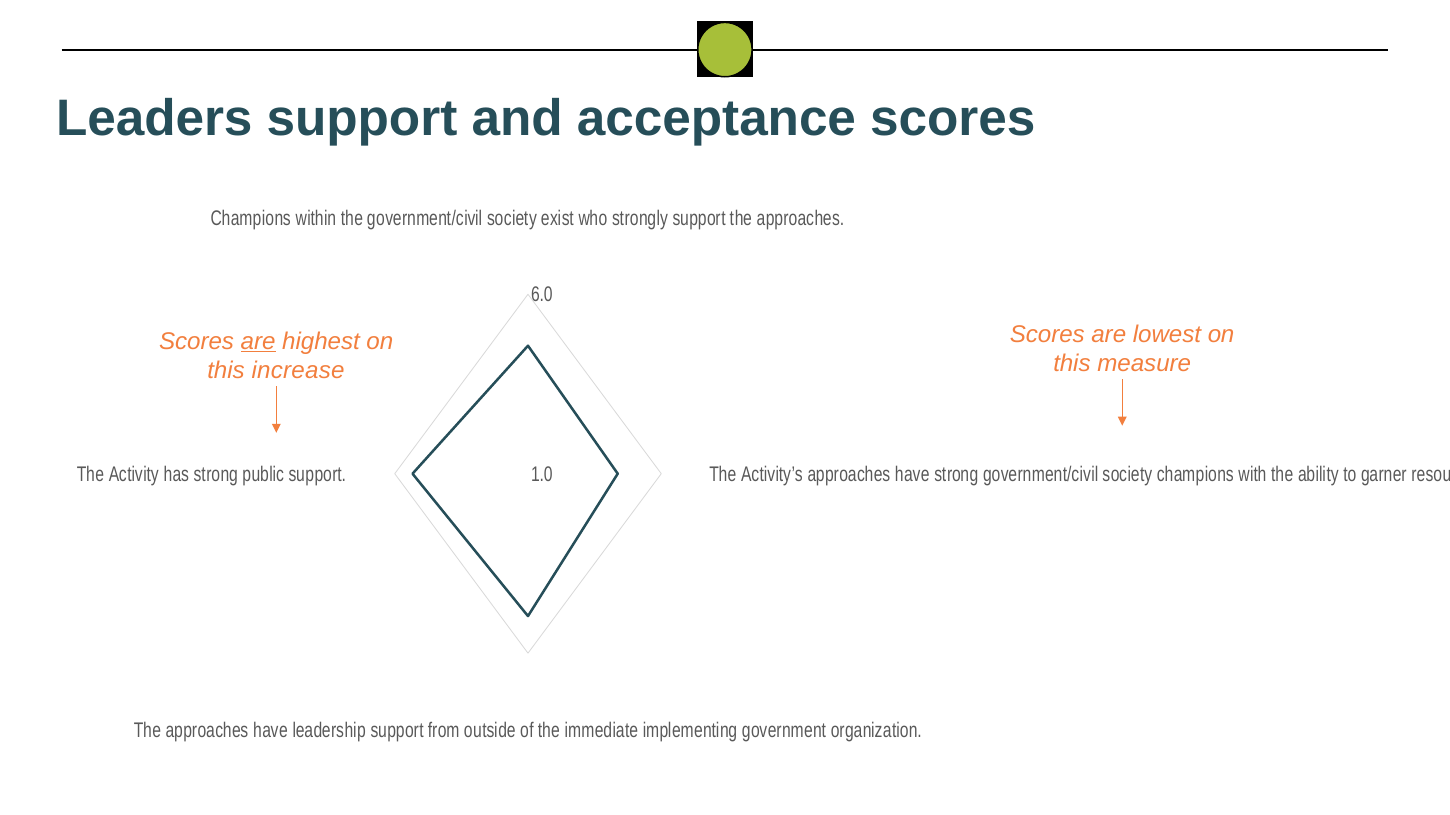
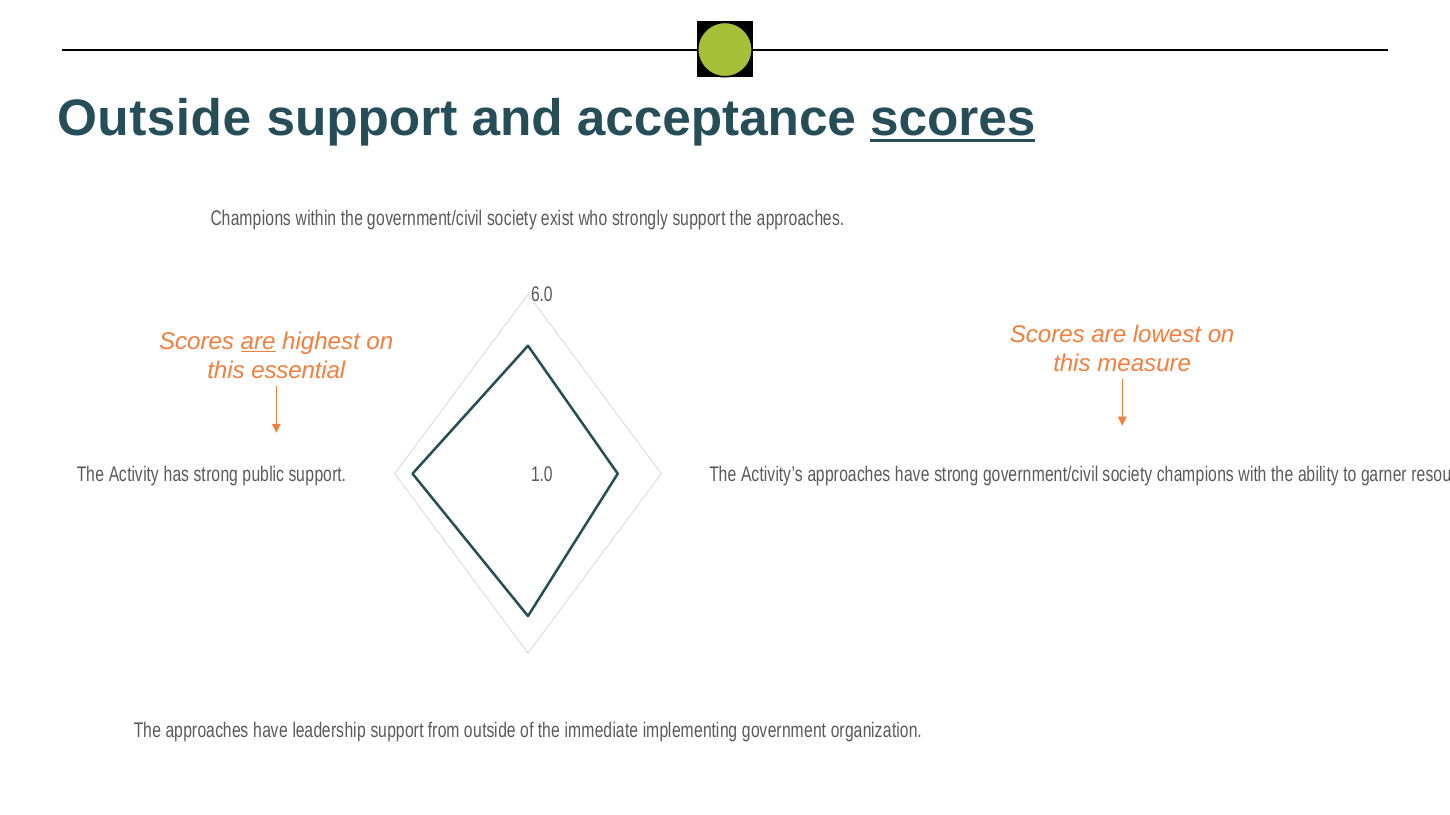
Leaders: Leaders -> Outside (154, 119)
scores underline: none -> present (953, 119)
increase: increase -> essential (298, 371)
